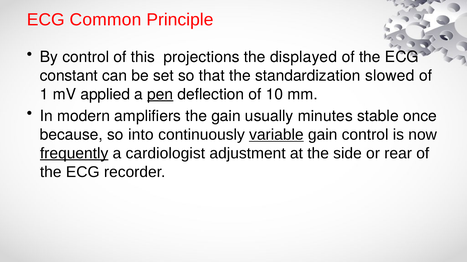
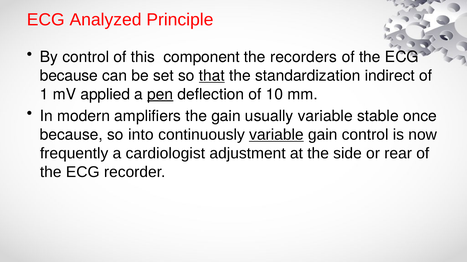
Common: Common -> Analyzed (106, 20)
projections: projections -> component (202, 57)
displayed: displayed -> recorders (304, 57)
constant: constant -> because (69, 76)
that underline: none -> present (212, 76)
slowed: slowed -> indirect (390, 76)
usually minutes: minutes -> variable (325, 116)
frequently underline: present -> none (74, 154)
